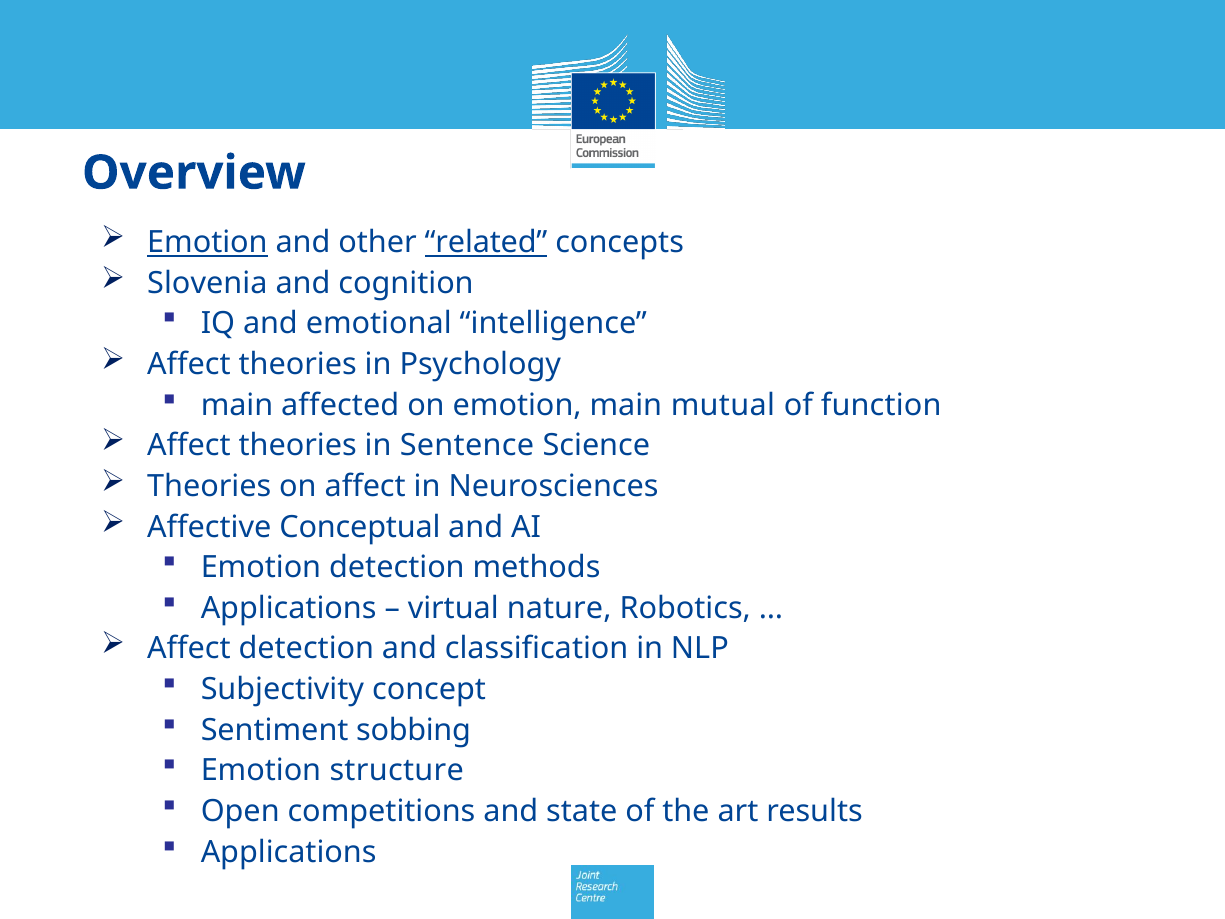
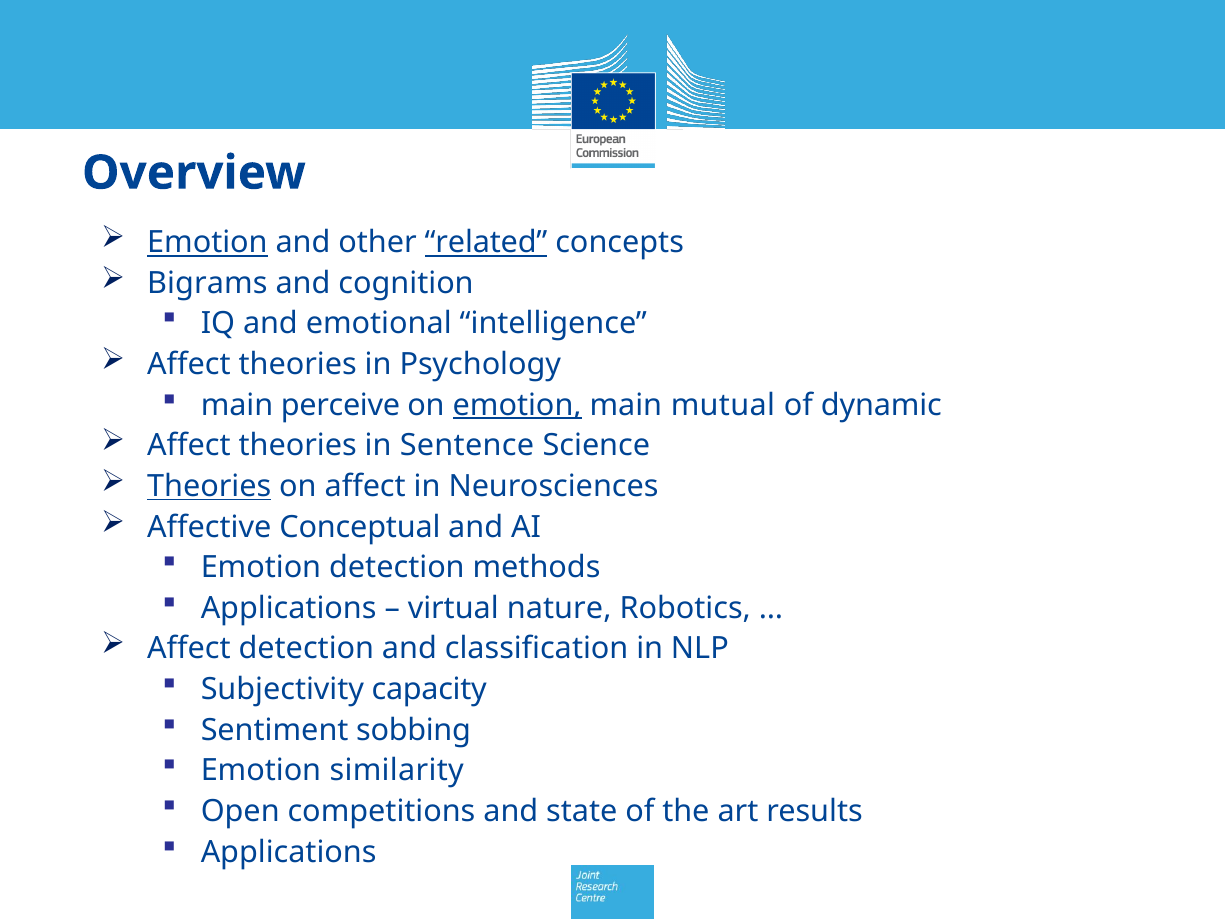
Slovenia: Slovenia -> Bigrams (207, 283)
affected: affected -> perceive (340, 405)
emotion underline: none -> present (517, 405)
function: function -> dynamic (881, 405)
Theories underline: none -> present (209, 486)
concept: concept -> capacity (429, 689)
structure: structure -> similarity (397, 770)
